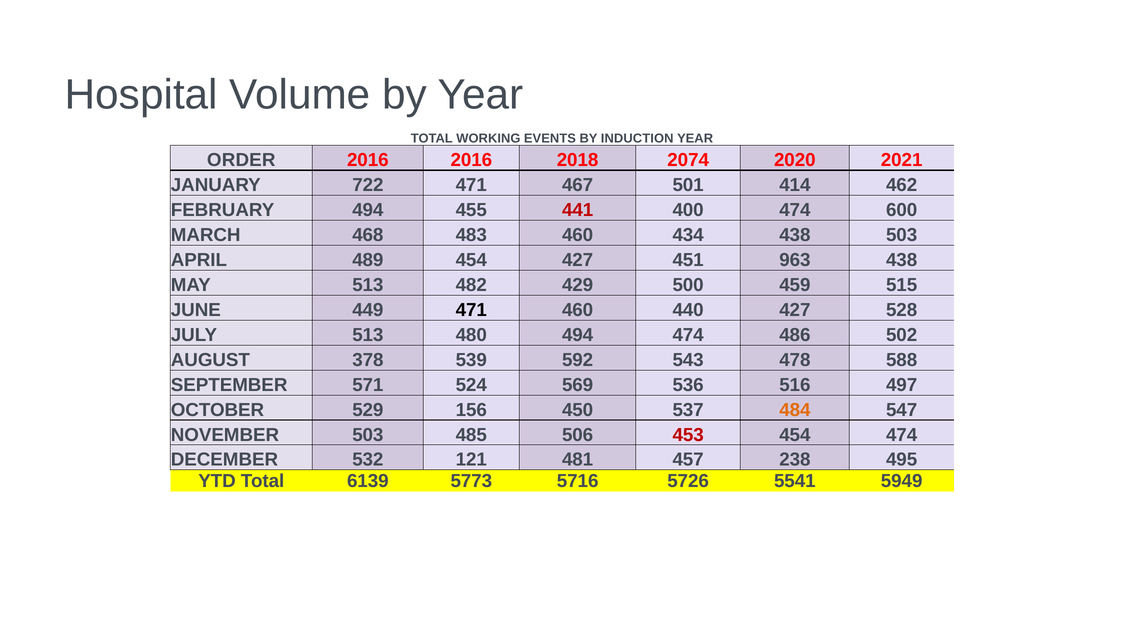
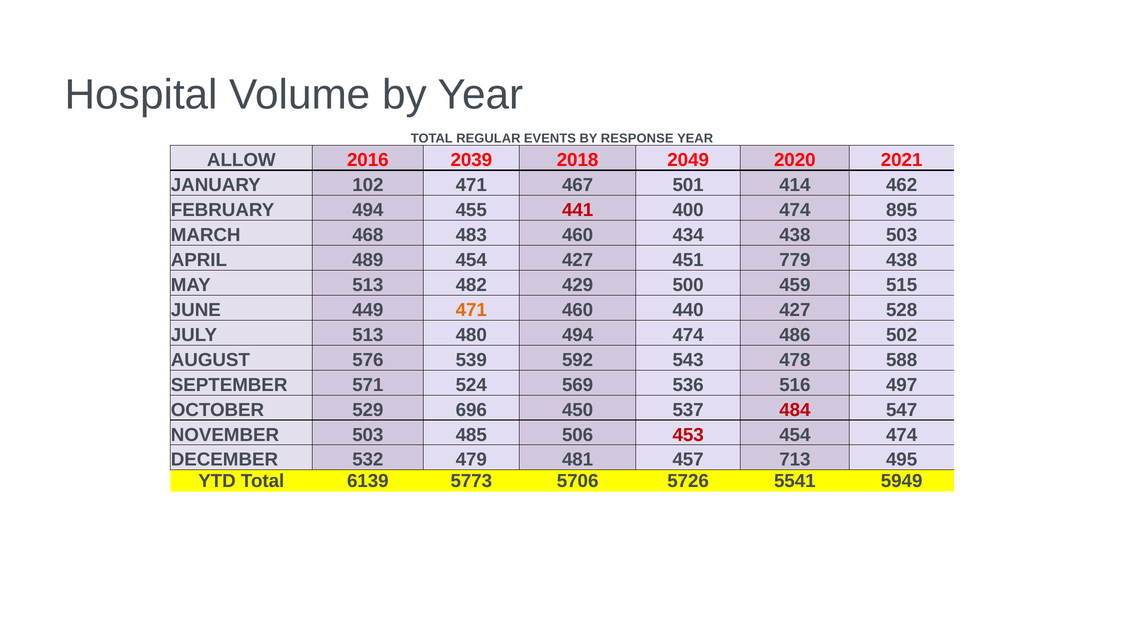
WORKING: WORKING -> REGULAR (488, 138)
INDUCTION: INDUCTION -> RESPONSE (637, 138)
ORDER: ORDER -> ALLOW (241, 160)
2016 2016: 2016 -> 2039 (471, 160)
2074: 2074 -> 2049 (688, 160)
722: 722 -> 102 (368, 185)
600: 600 -> 895 (902, 210)
963: 963 -> 779 (795, 260)
471 colour: black -> orange (471, 310)
378: 378 -> 576 (368, 360)
156: 156 -> 696 (471, 410)
484 colour: orange -> red (795, 410)
121: 121 -> 479 (471, 460)
238: 238 -> 713 (795, 460)
5716: 5716 -> 5706 (578, 481)
